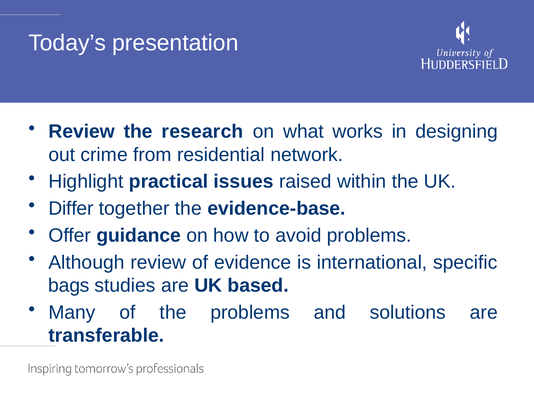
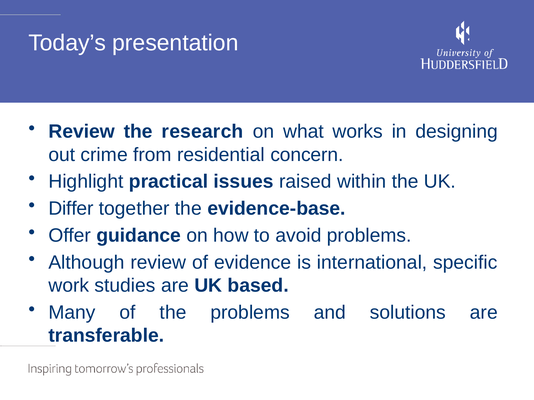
network: network -> concern (307, 155)
bags: bags -> work (69, 286)
